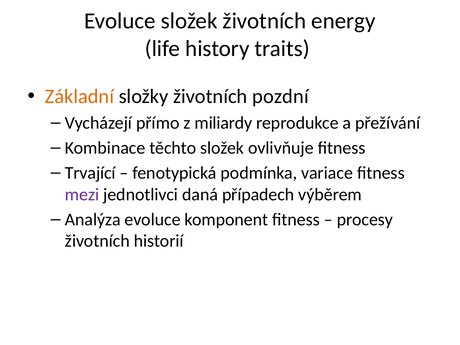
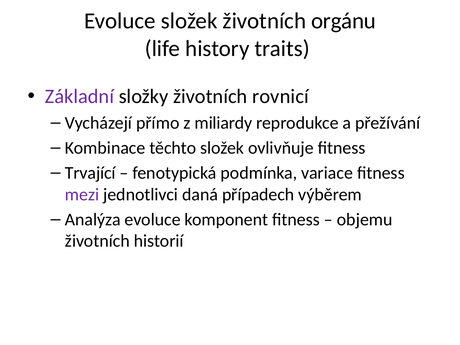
energy: energy -> orgánu (343, 21)
Základní colour: orange -> purple (79, 96)
pozdní: pozdní -> rovnicí (281, 96)
procesy: procesy -> objemu (365, 220)
